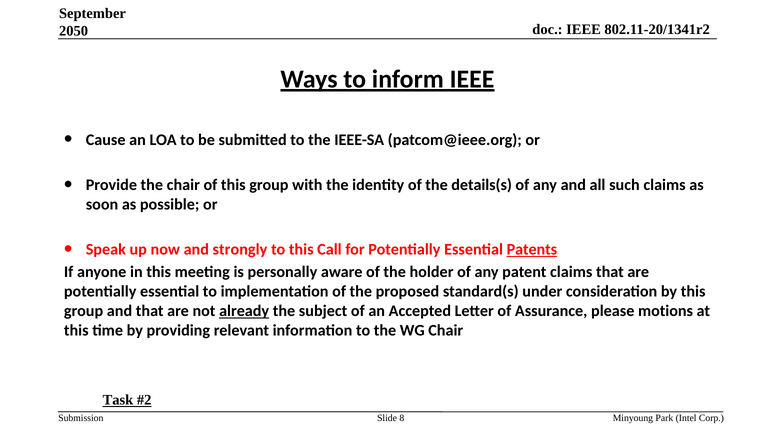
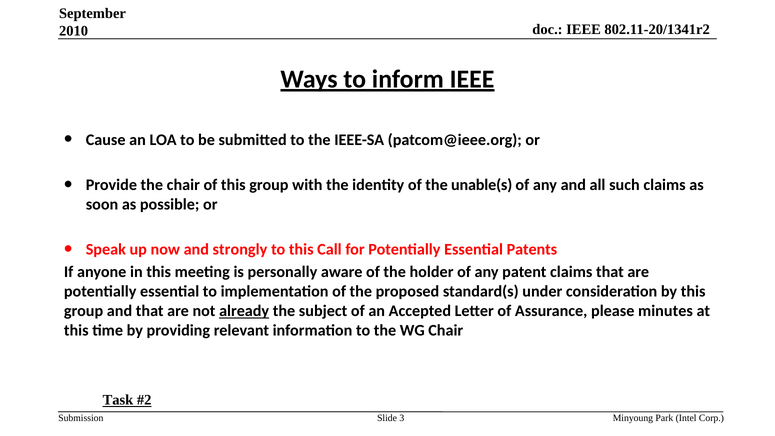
2050: 2050 -> 2010 (74, 31)
details(s: details(s -> unable(s (482, 185)
Patents underline: present -> none (532, 250)
motions: motions -> minutes (665, 311)
8: 8 -> 3 (402, 418)
